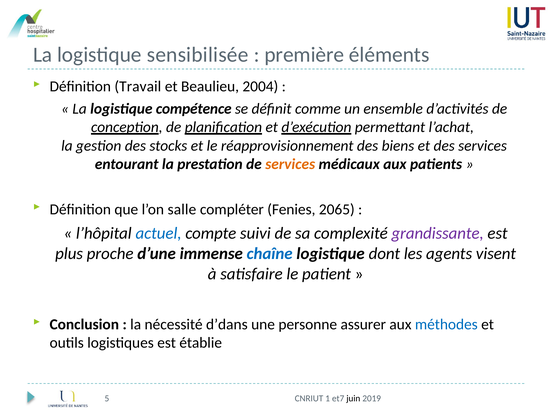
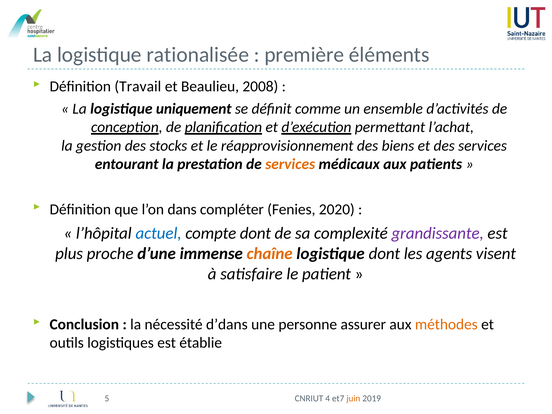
sensibilisée: sensibilisée -> rationalisée (198, 55)
2004: 2004 -> 2008 (260, 87)
compétence: compétence -> uniquement (194, 109)
salle: salle -> dans (182, 209)
2065: 2065 -> 2020 (337, 209)
compte suivi: suivi -> dont (255, 233)
chaîne colour: blue -> orange (270, 254)
méthodes colour: blue -> orange (446, 324)
1: 1 -> 4 (328, 398)
juin colour: black -> orange (353, 398)
